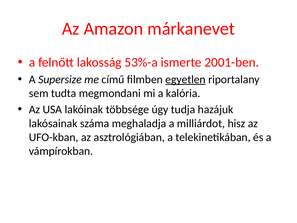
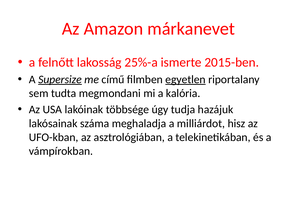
53%-a: 53%-a -> 25%-a (141, 62)
2001-ben: 2001-ben -> 2015-ben (232, 62)
Supersize underline: none -> present (60, 79)
